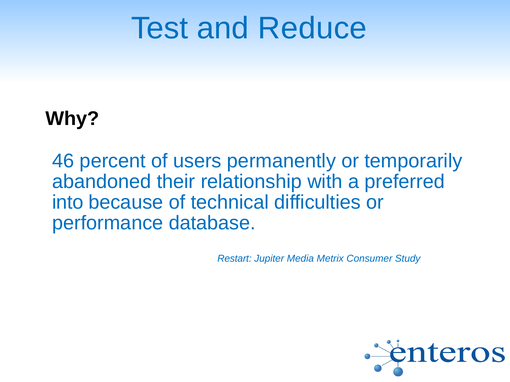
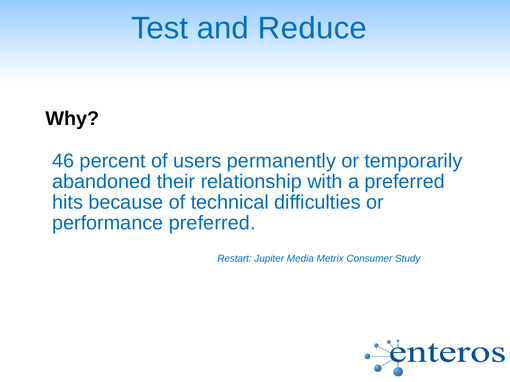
into: into -> hits (68, 203)
performance database: database -> preferred (212, 223)
